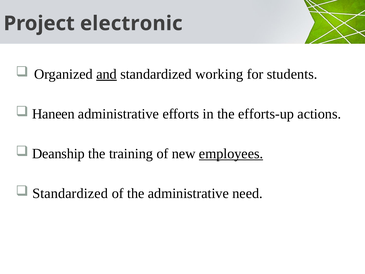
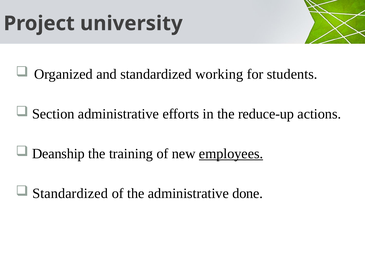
electronic: electronic -> university (131, 23)
and underline: present -> none (107, 74)
Haneen: Haneen -> Section (53, 114)
efforts-up: efforts-up -> reduce-up (266, 114)
need: need -> done (248, 193)
